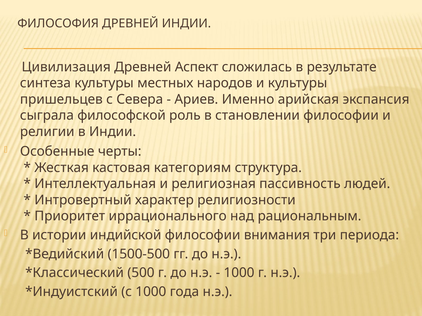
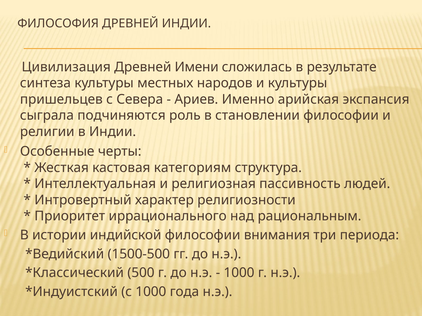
Аспект: Аспект -> Имени (197, 67)
философской: философской -> подчиняются (122, 116)
